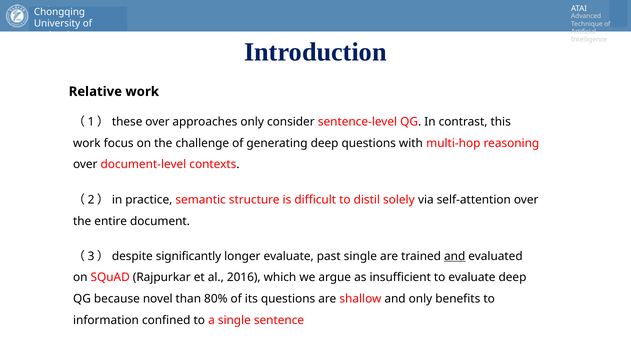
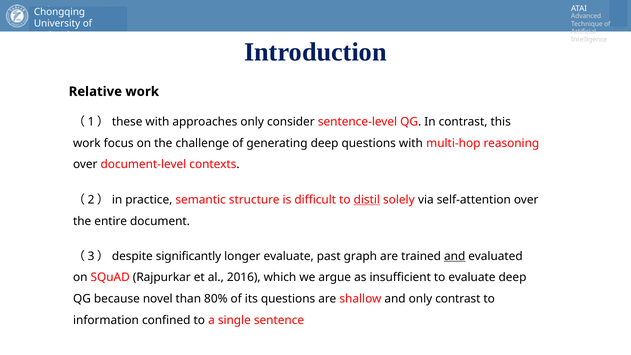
（1）these over: over -> with (157, 122)
distil underline: none -> present (367, 200)
past single: single -> graph (360, 256)
only benefits: benefits -> contrast (458, 299)
